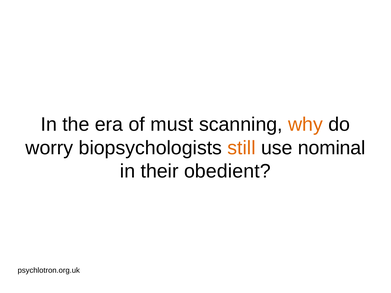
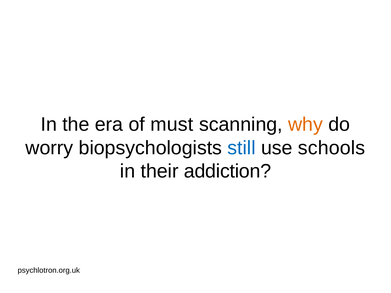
still colour: orange -> blue (242, 148)
nominal: nominal -> schools (332, 148)
obedient: obedient -> addiction (228, 171)
